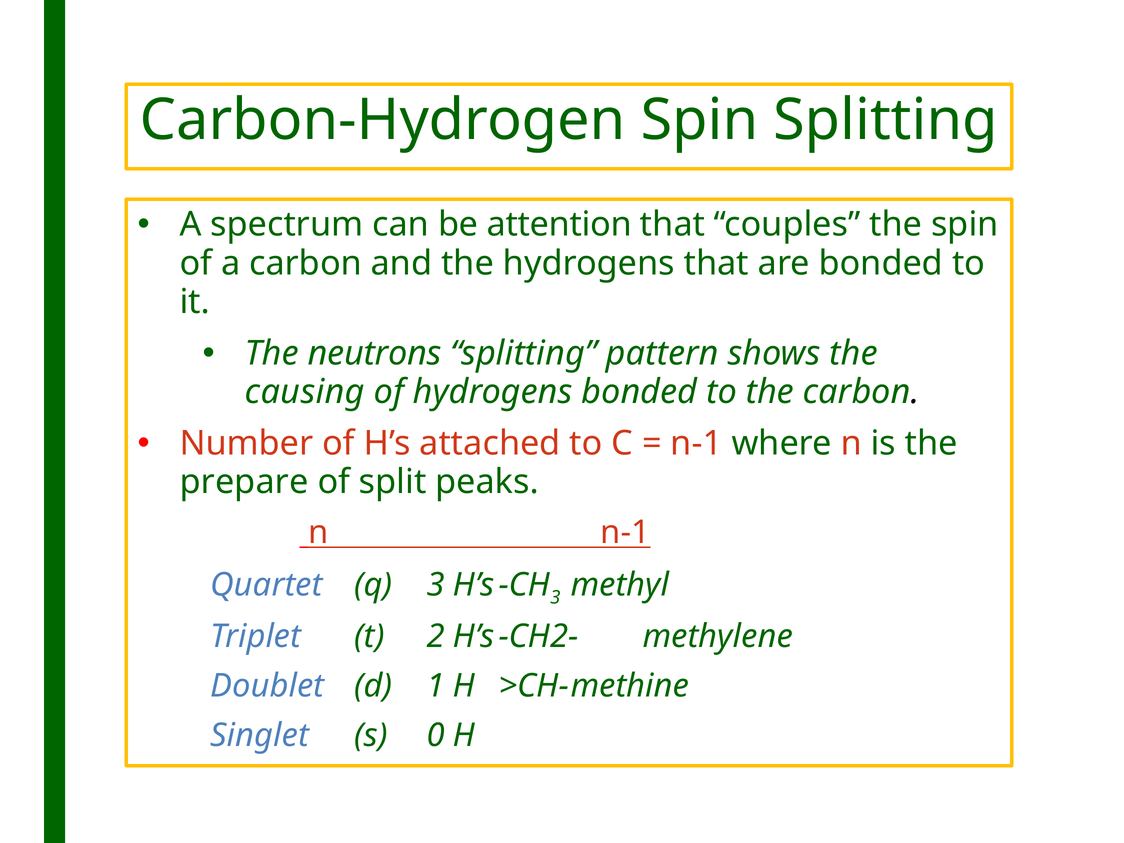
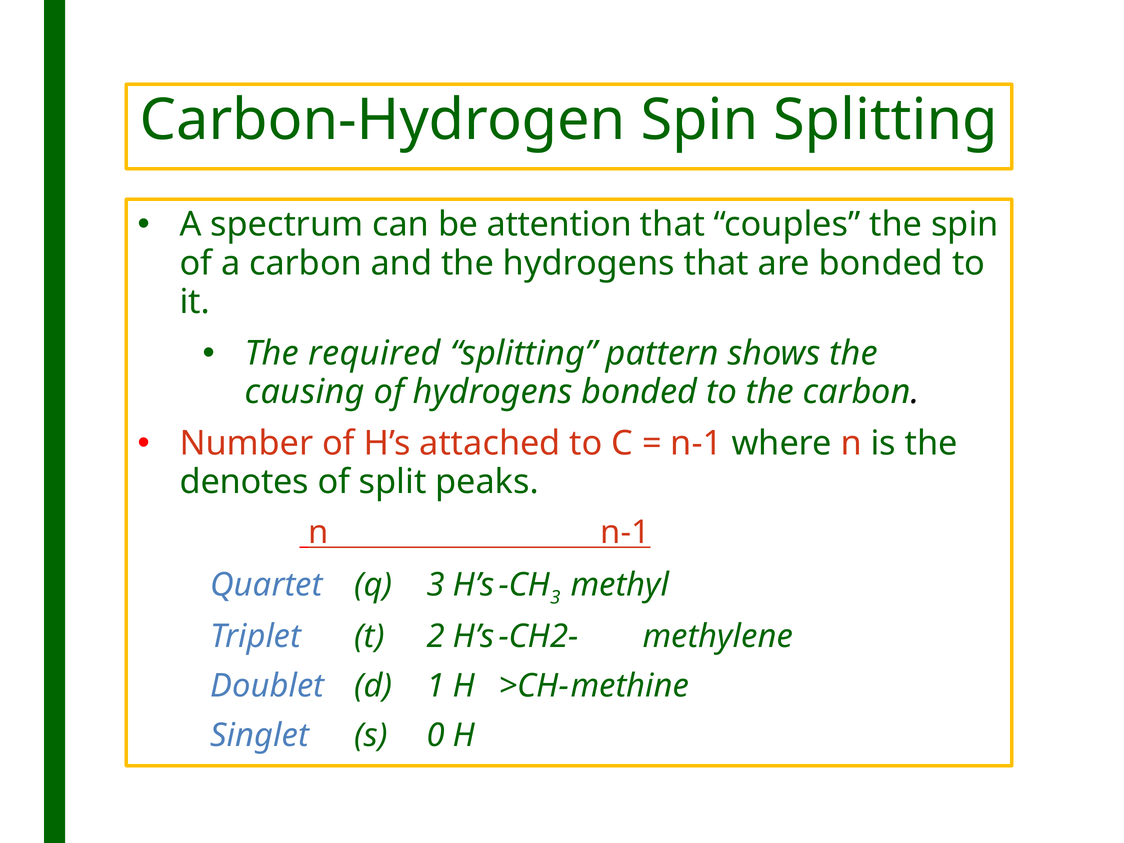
neutrons: neutrons -> required (374, 353)
prepare: prepare -> denotes (244, 482)
